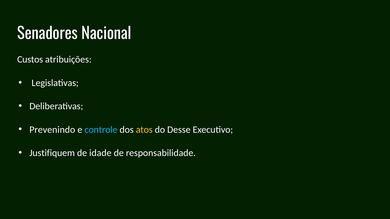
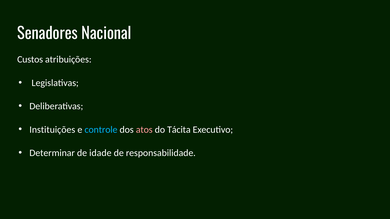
Prevenindo: Prevenindo -> Instituições (52, 130)
atos colour: yellow -> pink (144, 130)
Desse: Desse -> Tácita (179, 130)
Justifiquem: Justifiquem -> Determinar (52, 153)
